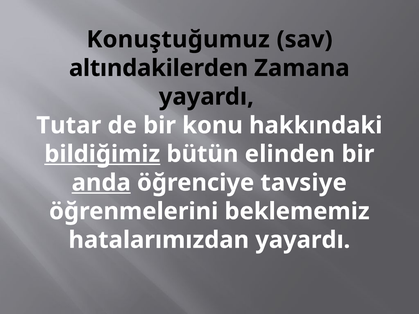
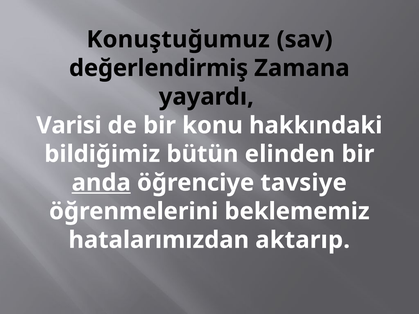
altındakilerden: altındakilerden -> değerlendirmiş (159, 68)
Tutar: Tutar -> Varisi (69, 125)
bildiğimiz underline: present -> none (102, 154)
hatalarımızdan yayardı: yayardı -> aktarıp (303, 240)
